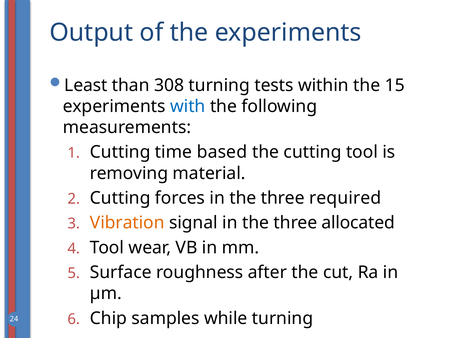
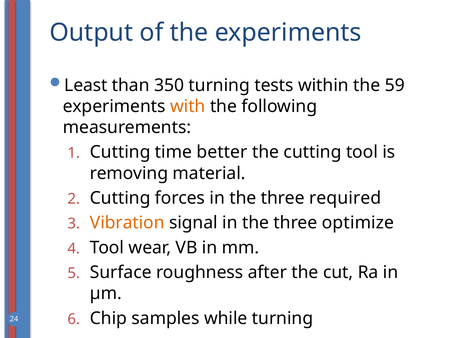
308: 308 -> 350 (169, 85)
15: 15 -> 59 (395, 85)
with colour: blue -> orange (188, 106)
based: based -> better (222, 152)
allocated: allocated -> optimize (358, 223)
